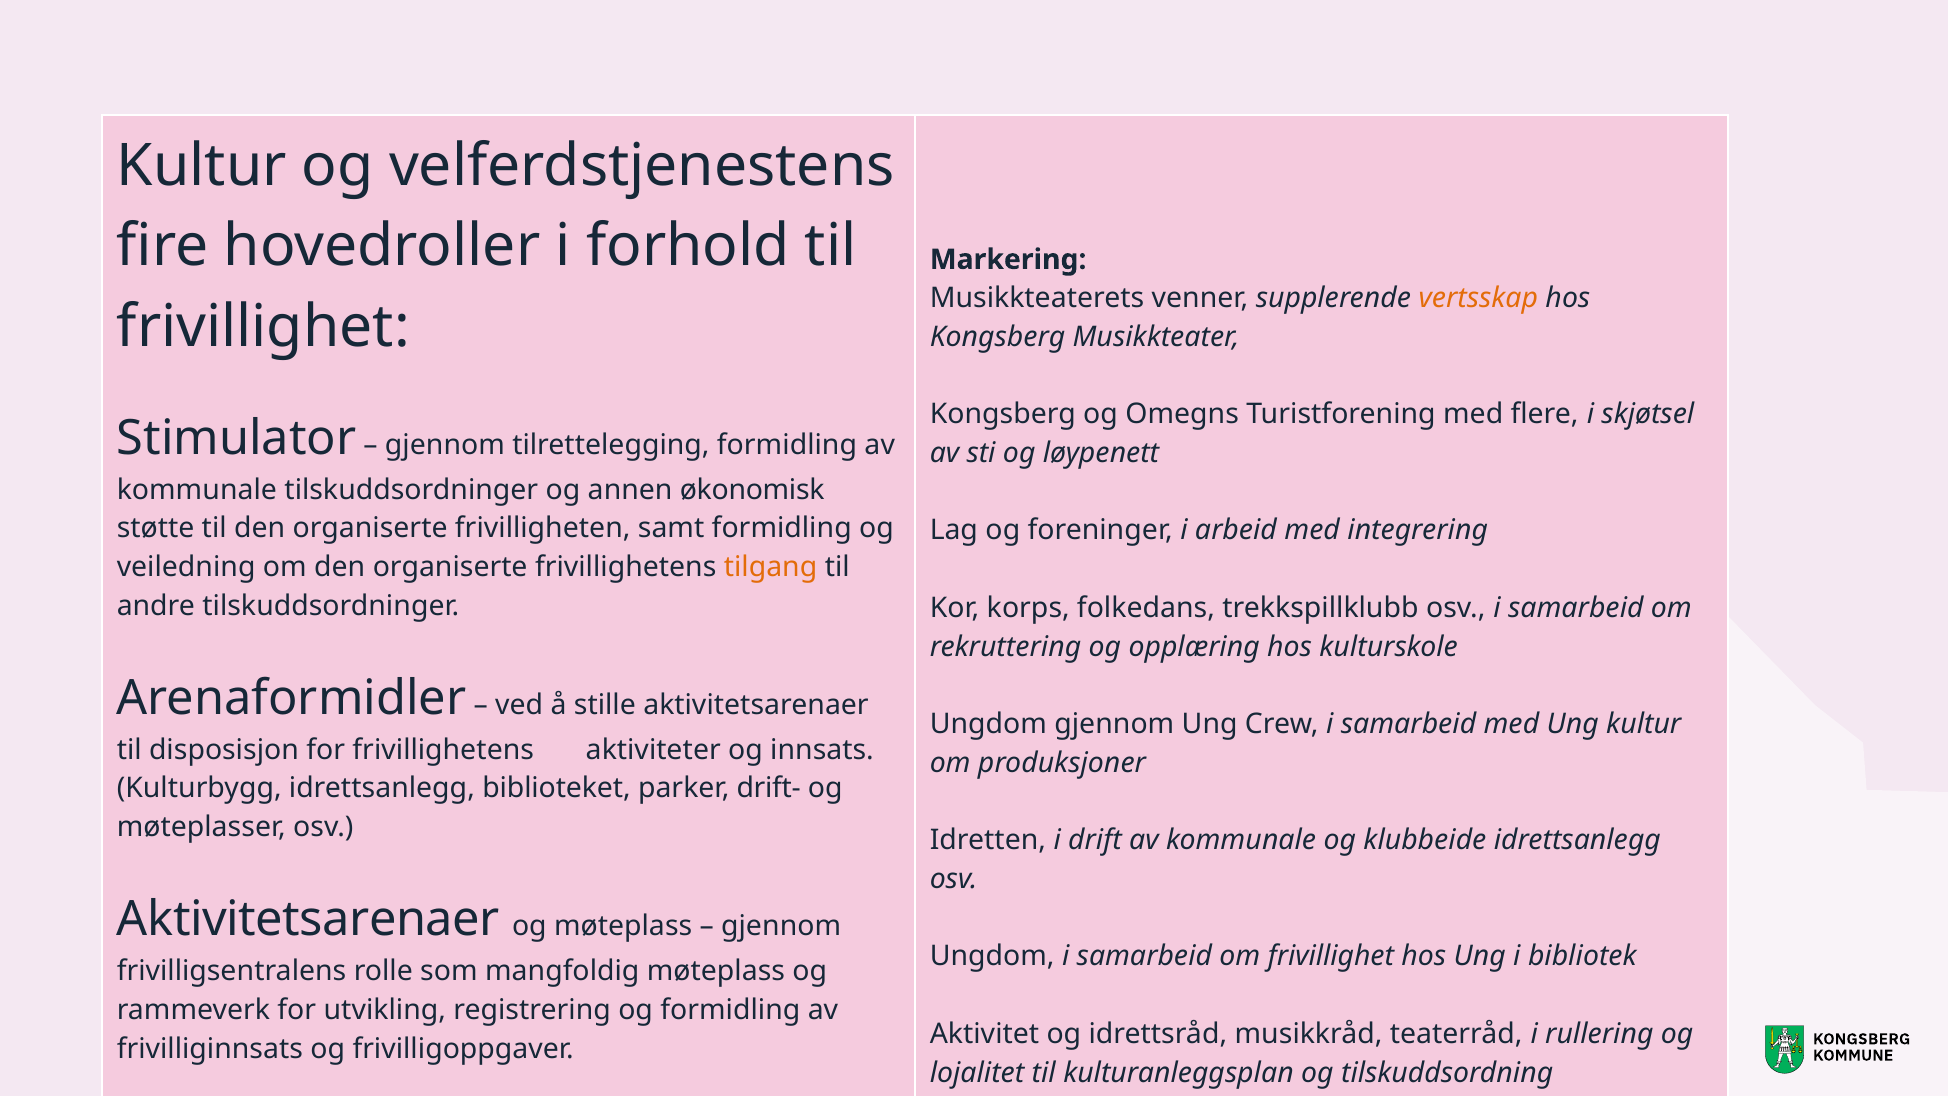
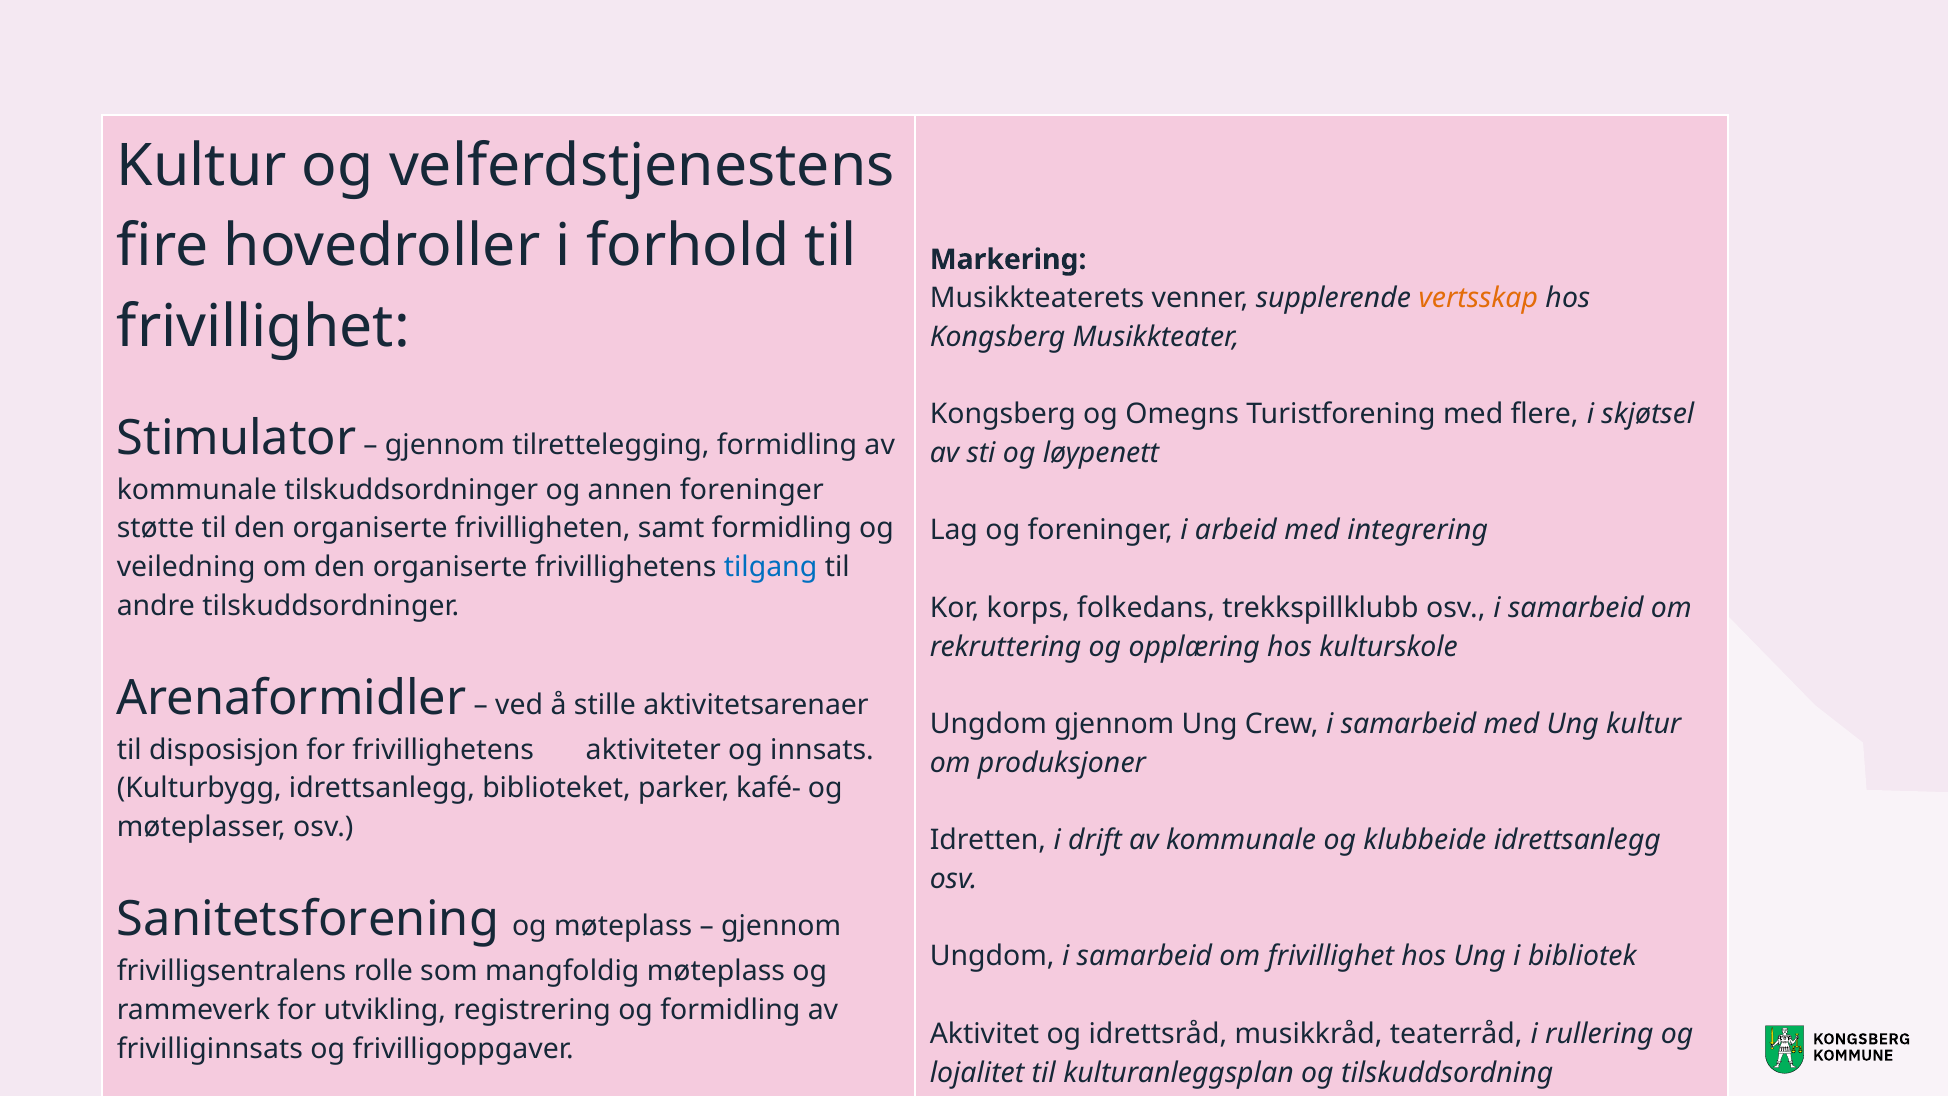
annen økonomisk: økonomisk -> foreninger (752, 490)
tilgang colour: orange -> blue (771, 567)
drift-: drift- -> kafé- (769, 788)
Aktivitetsarenaer: Aktivitetsarenaer -> Sanitetsforening (308, 919)
